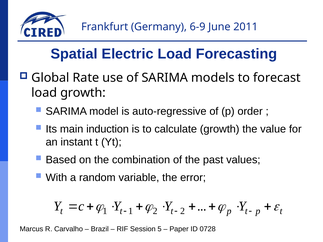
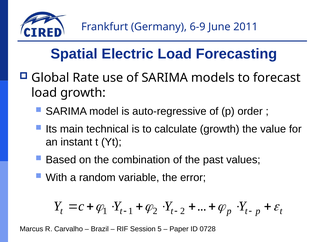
induction: induction -> technical (107, 129)
